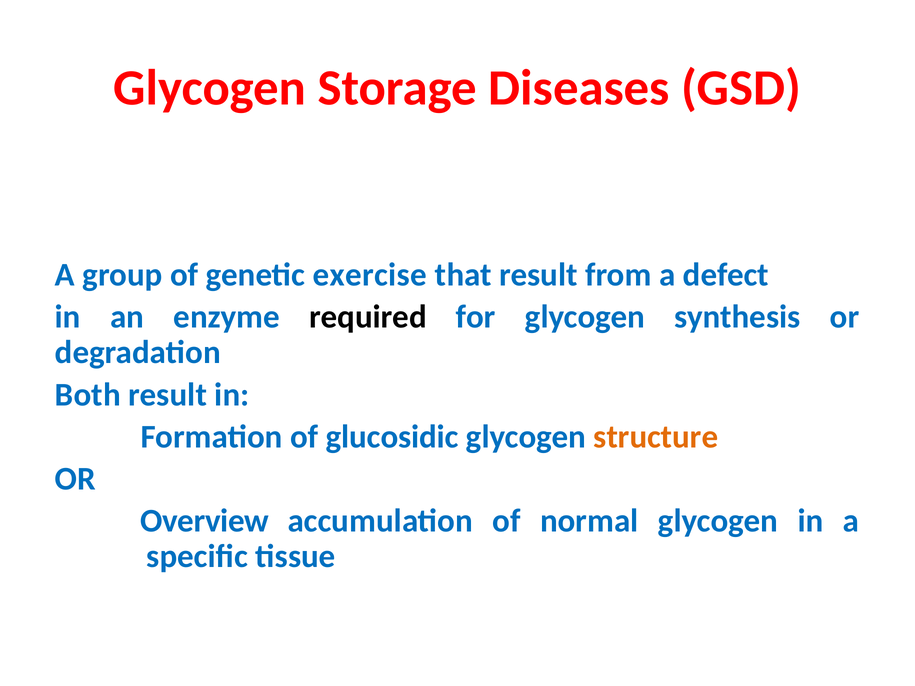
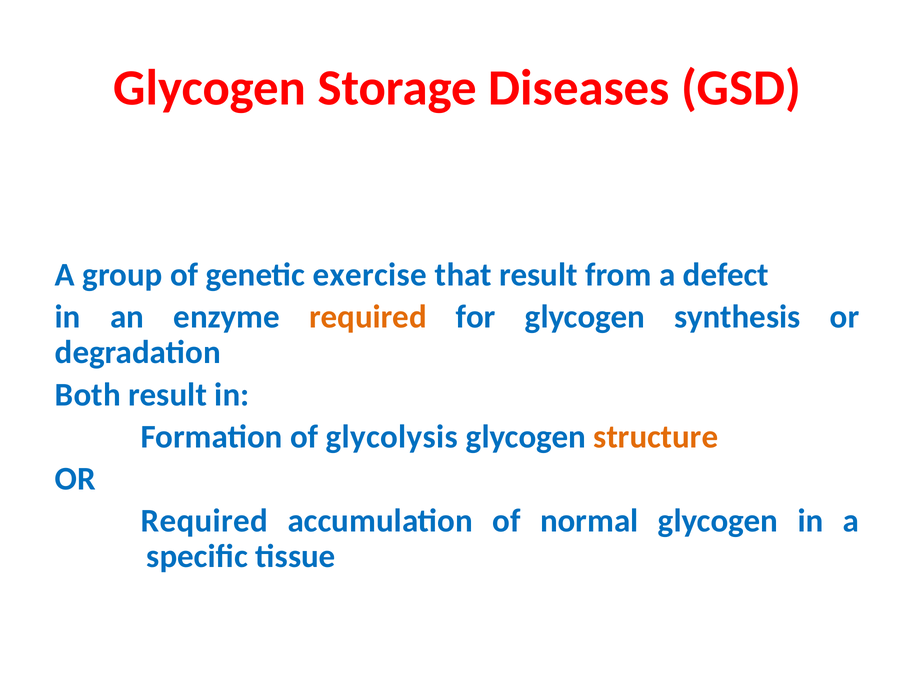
required colour: black -> orange (368, 317)
glucosidic: glucosidic -> glycolysis (392, 437)
Overview: Overview -> Required (204, 521)
